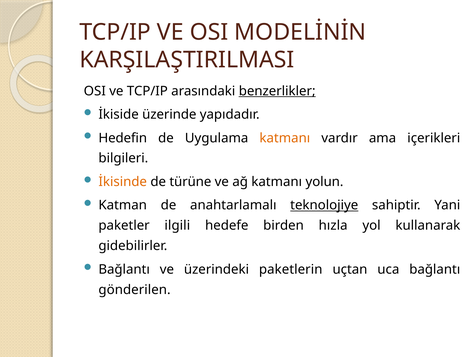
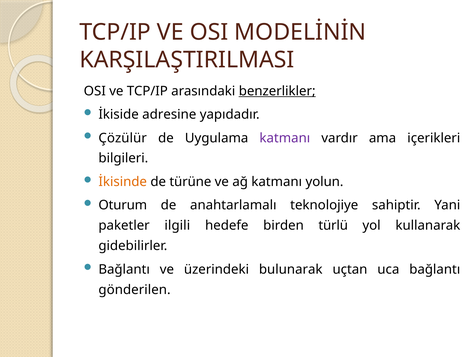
üzerinde: üzerinde -> adresine (169, 115)
Hedefin: Hedefin -> Çözülür (123, 138)
katmanı colour: orange -> purple (285, 138)
Katman: Katman -> Oturum (123, 205)
teknolojiye underline: present -> none (324, 205)
hızla: hızla -> türlü (333, 226)
paketlerin: paketlerin -> bulunarak (291, 269)
